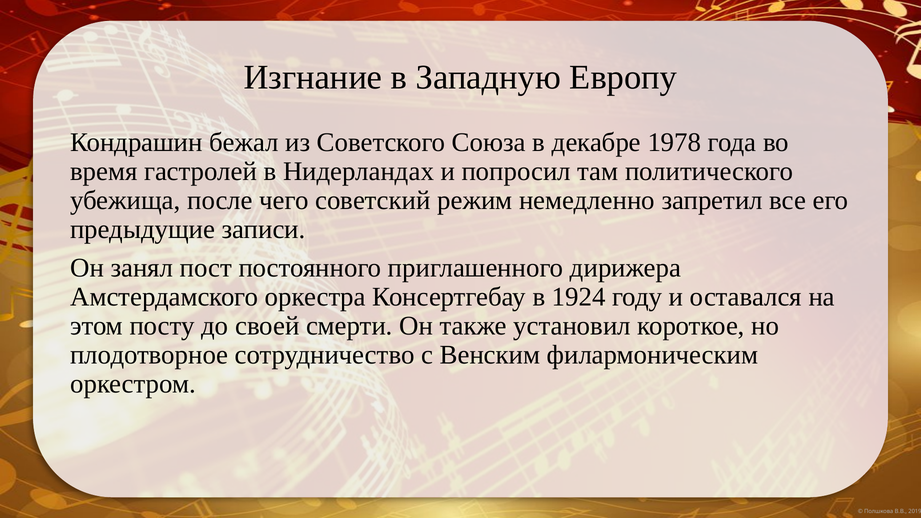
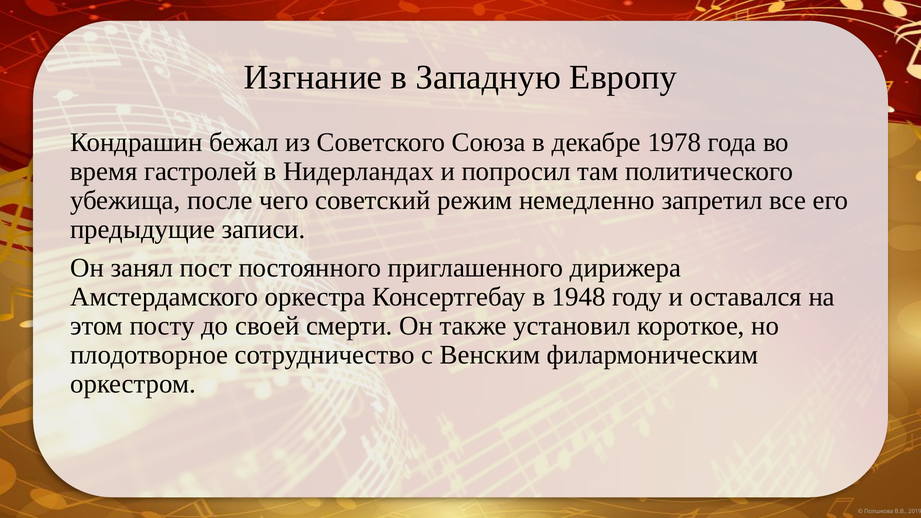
1924: 1924 -> 1948 (579, 297)
